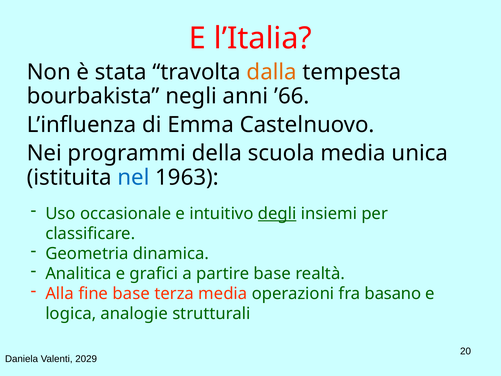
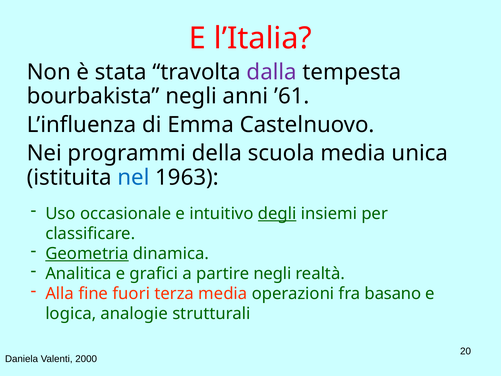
dalla colour: orange -> purple (272, 72)
’66: ’66 -> ’61 (292, 96)
Geometria underline: none -> present (87, 253)
partire base: base -> negli (272, 273)
fine base: base -> fuori (131, 294)
2029: 2029 -> 2000 (86, 359)
